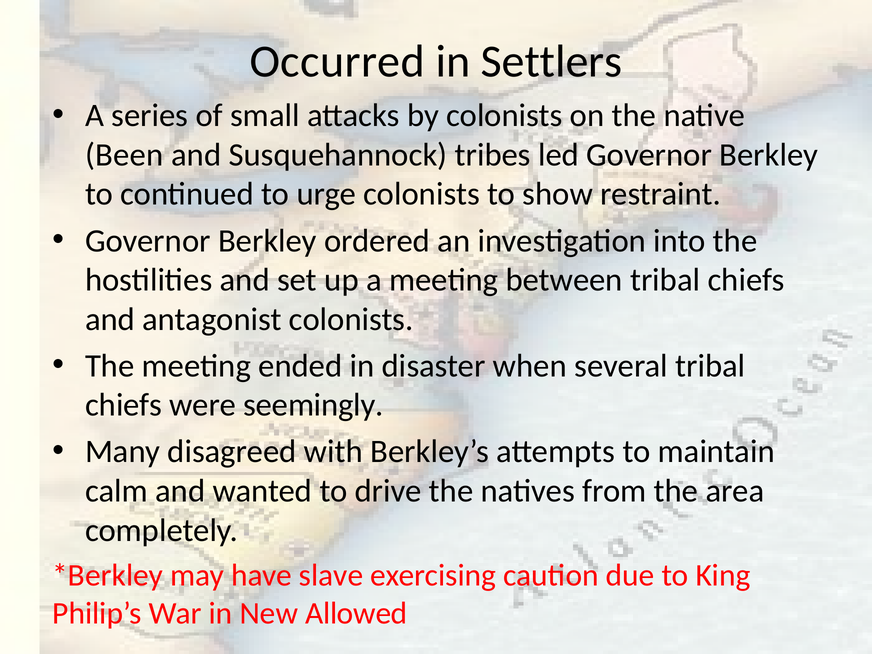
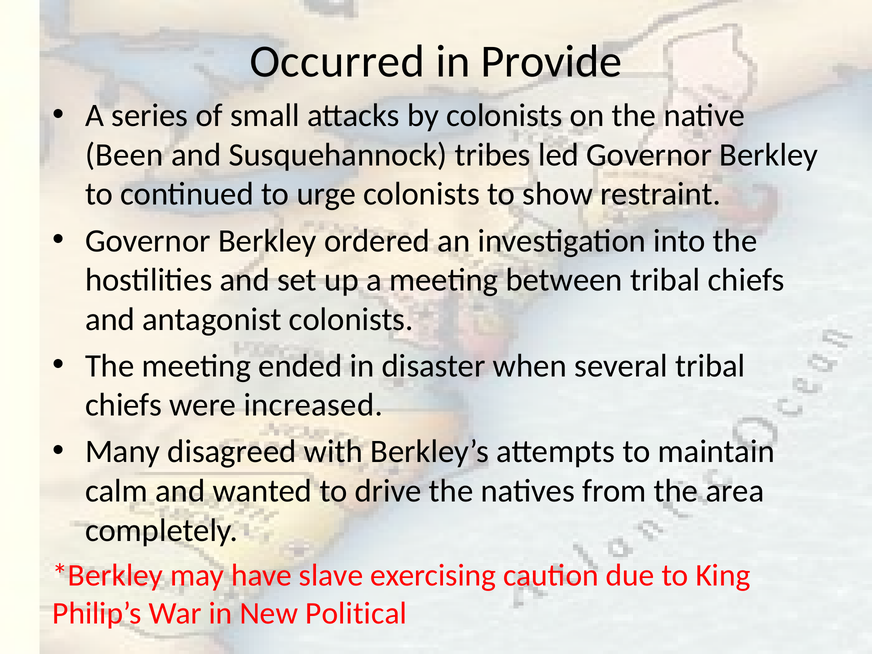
Settlers: Settlers -> Provide (552, 61)
seemingly: seemingly -> increased (313, 405)
Allowed: Allowed -> Political (356, 613)
